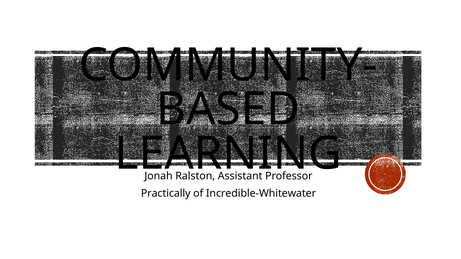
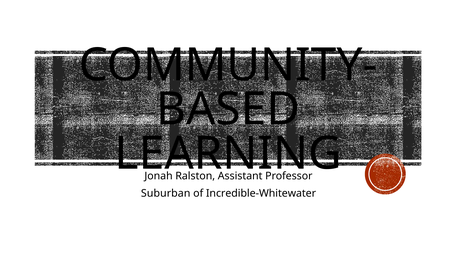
Practically: Practically -> Suburban (166, 193)
